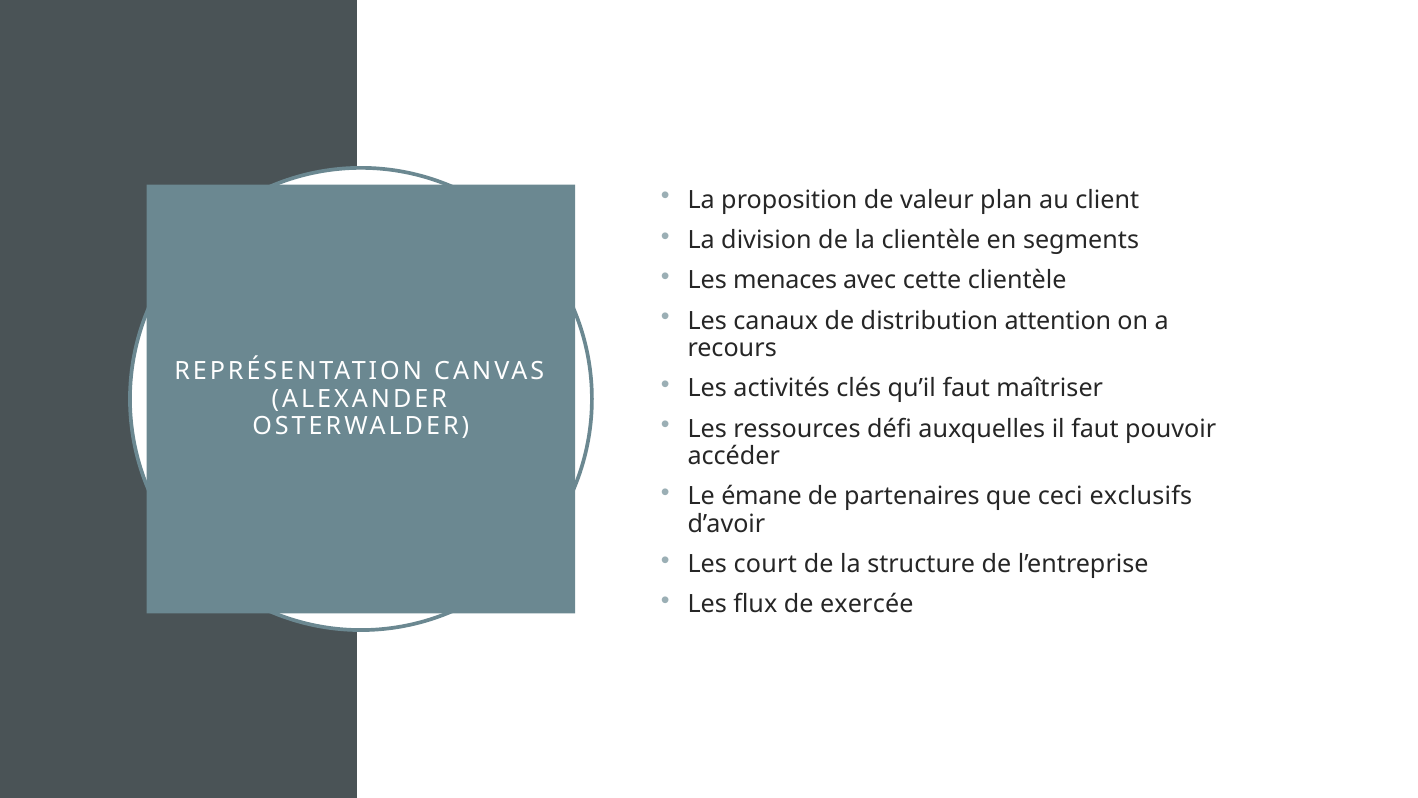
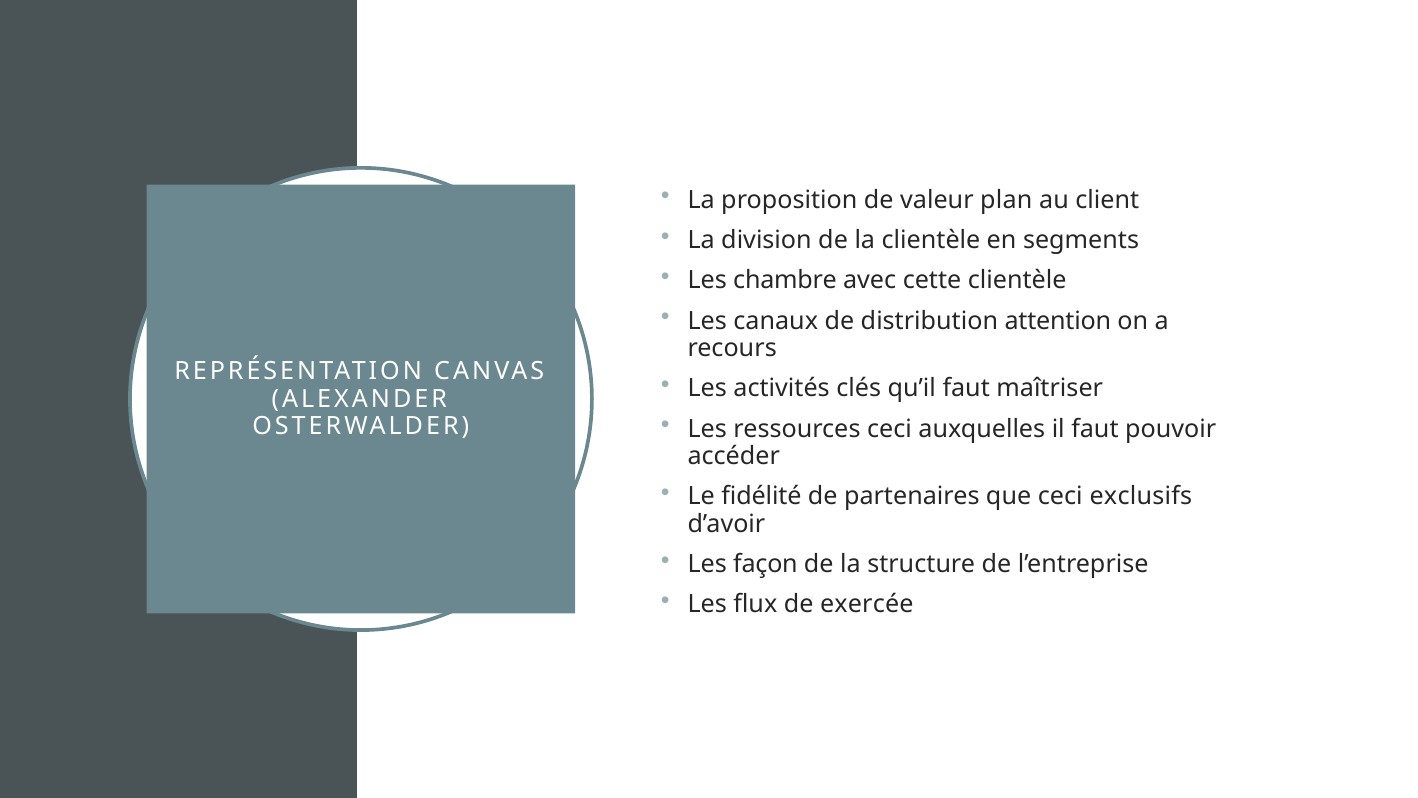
menaces: menaces -> chambre (785, 281)
ressources défi: défi -> ceci (889, 429)
émane: émane -> fidélité (761, 496)
court: court -> façon (765, 564)
